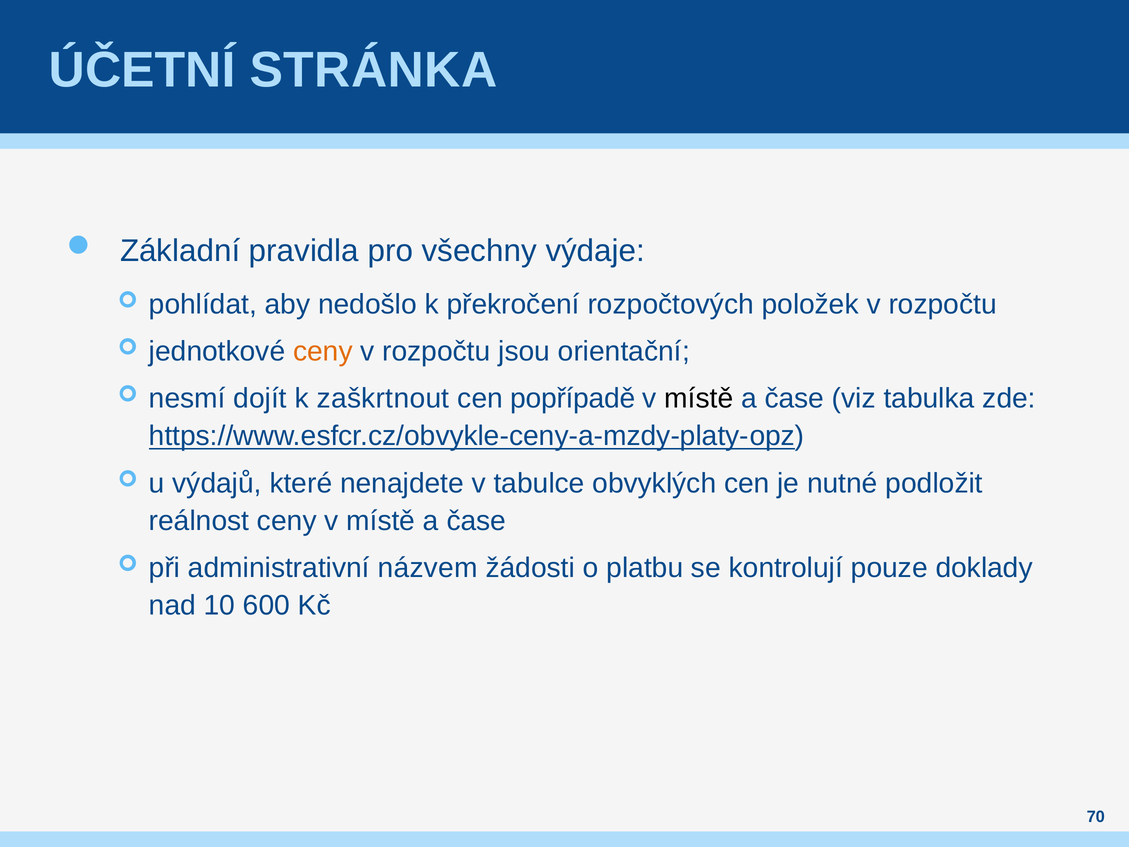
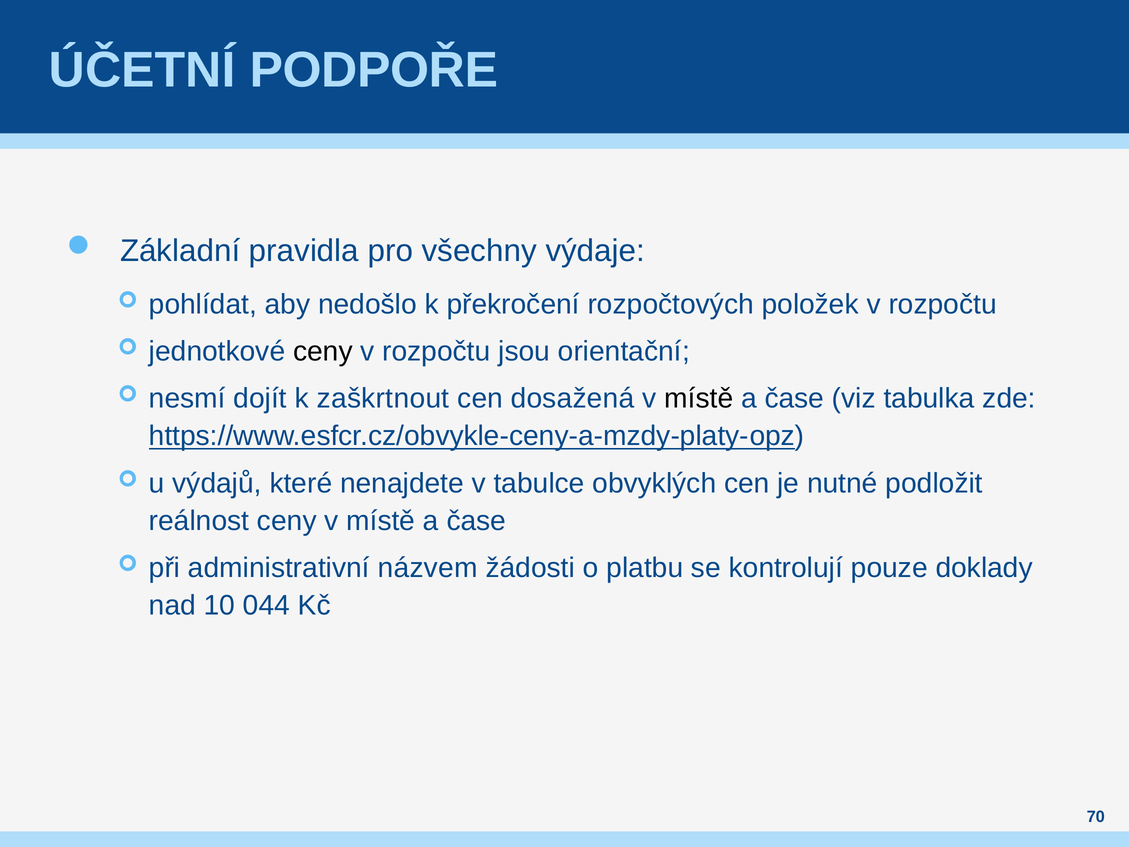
STRÁNKA: STRÁNKA -> PODPOŘE (374, 70)
ceny colour: orange -> black (323, 351)
popřípadě: popřípadě -> dosažená (573, 398)
600: 600 -> 044 (266, 605)
